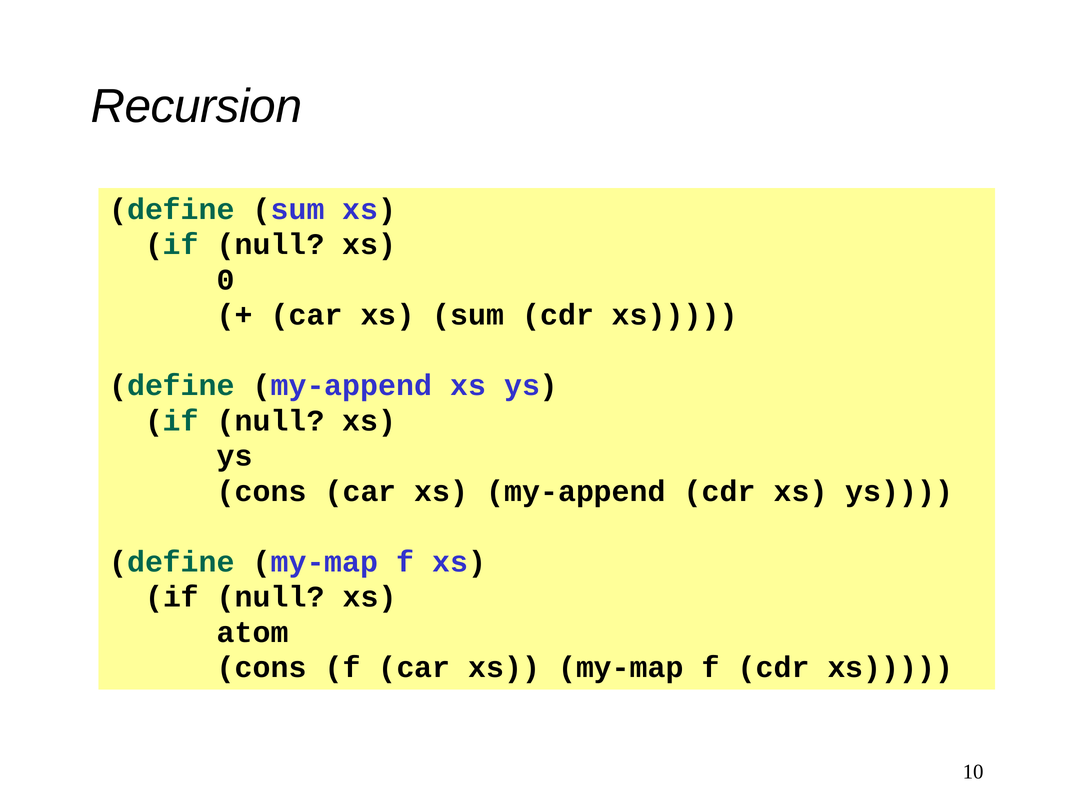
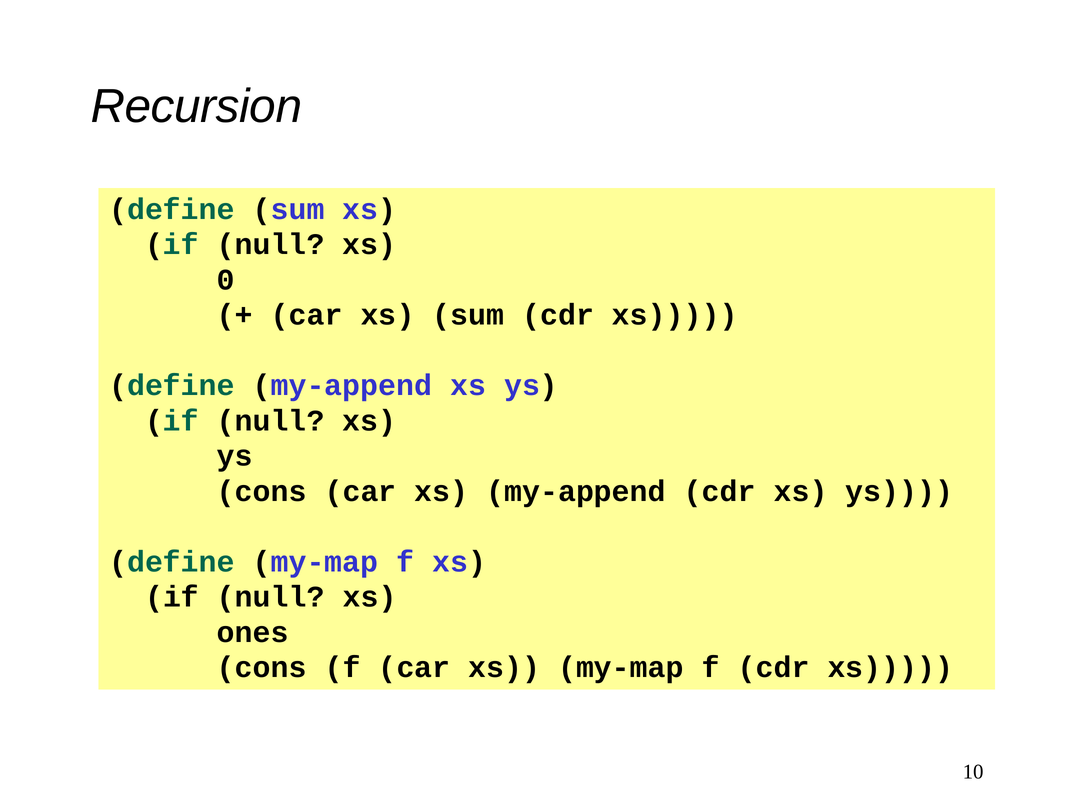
atom: atom -> ones (253, 633)
